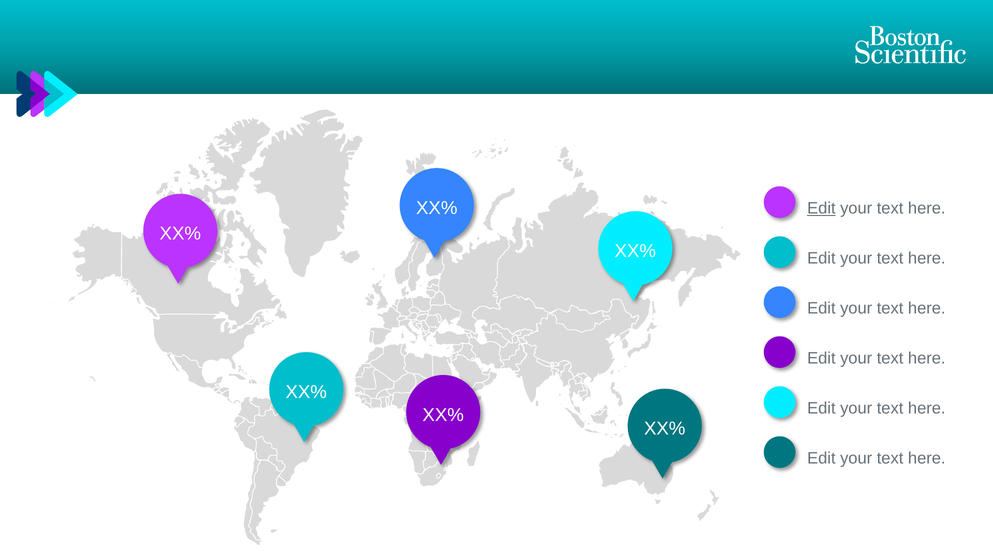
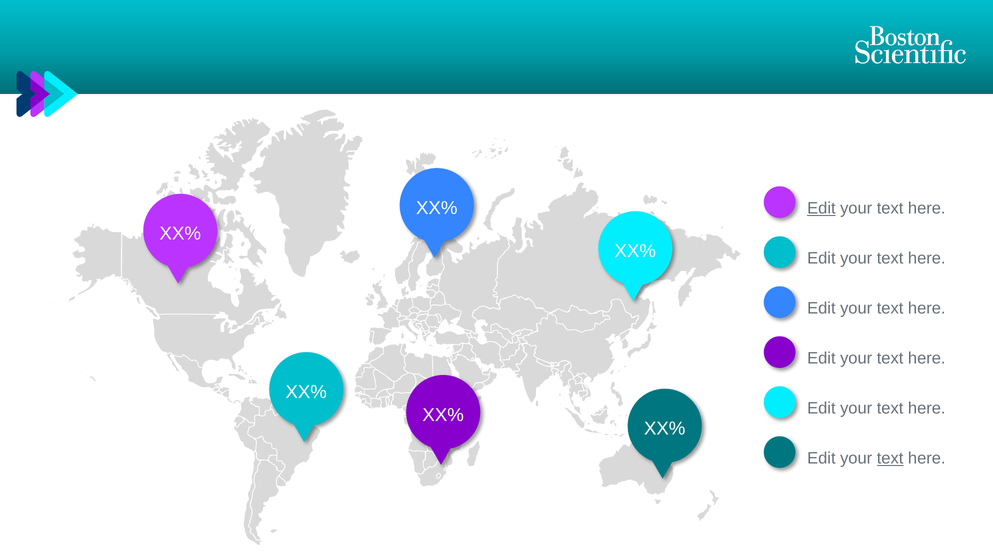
text underline: none -> present (890, 458)
